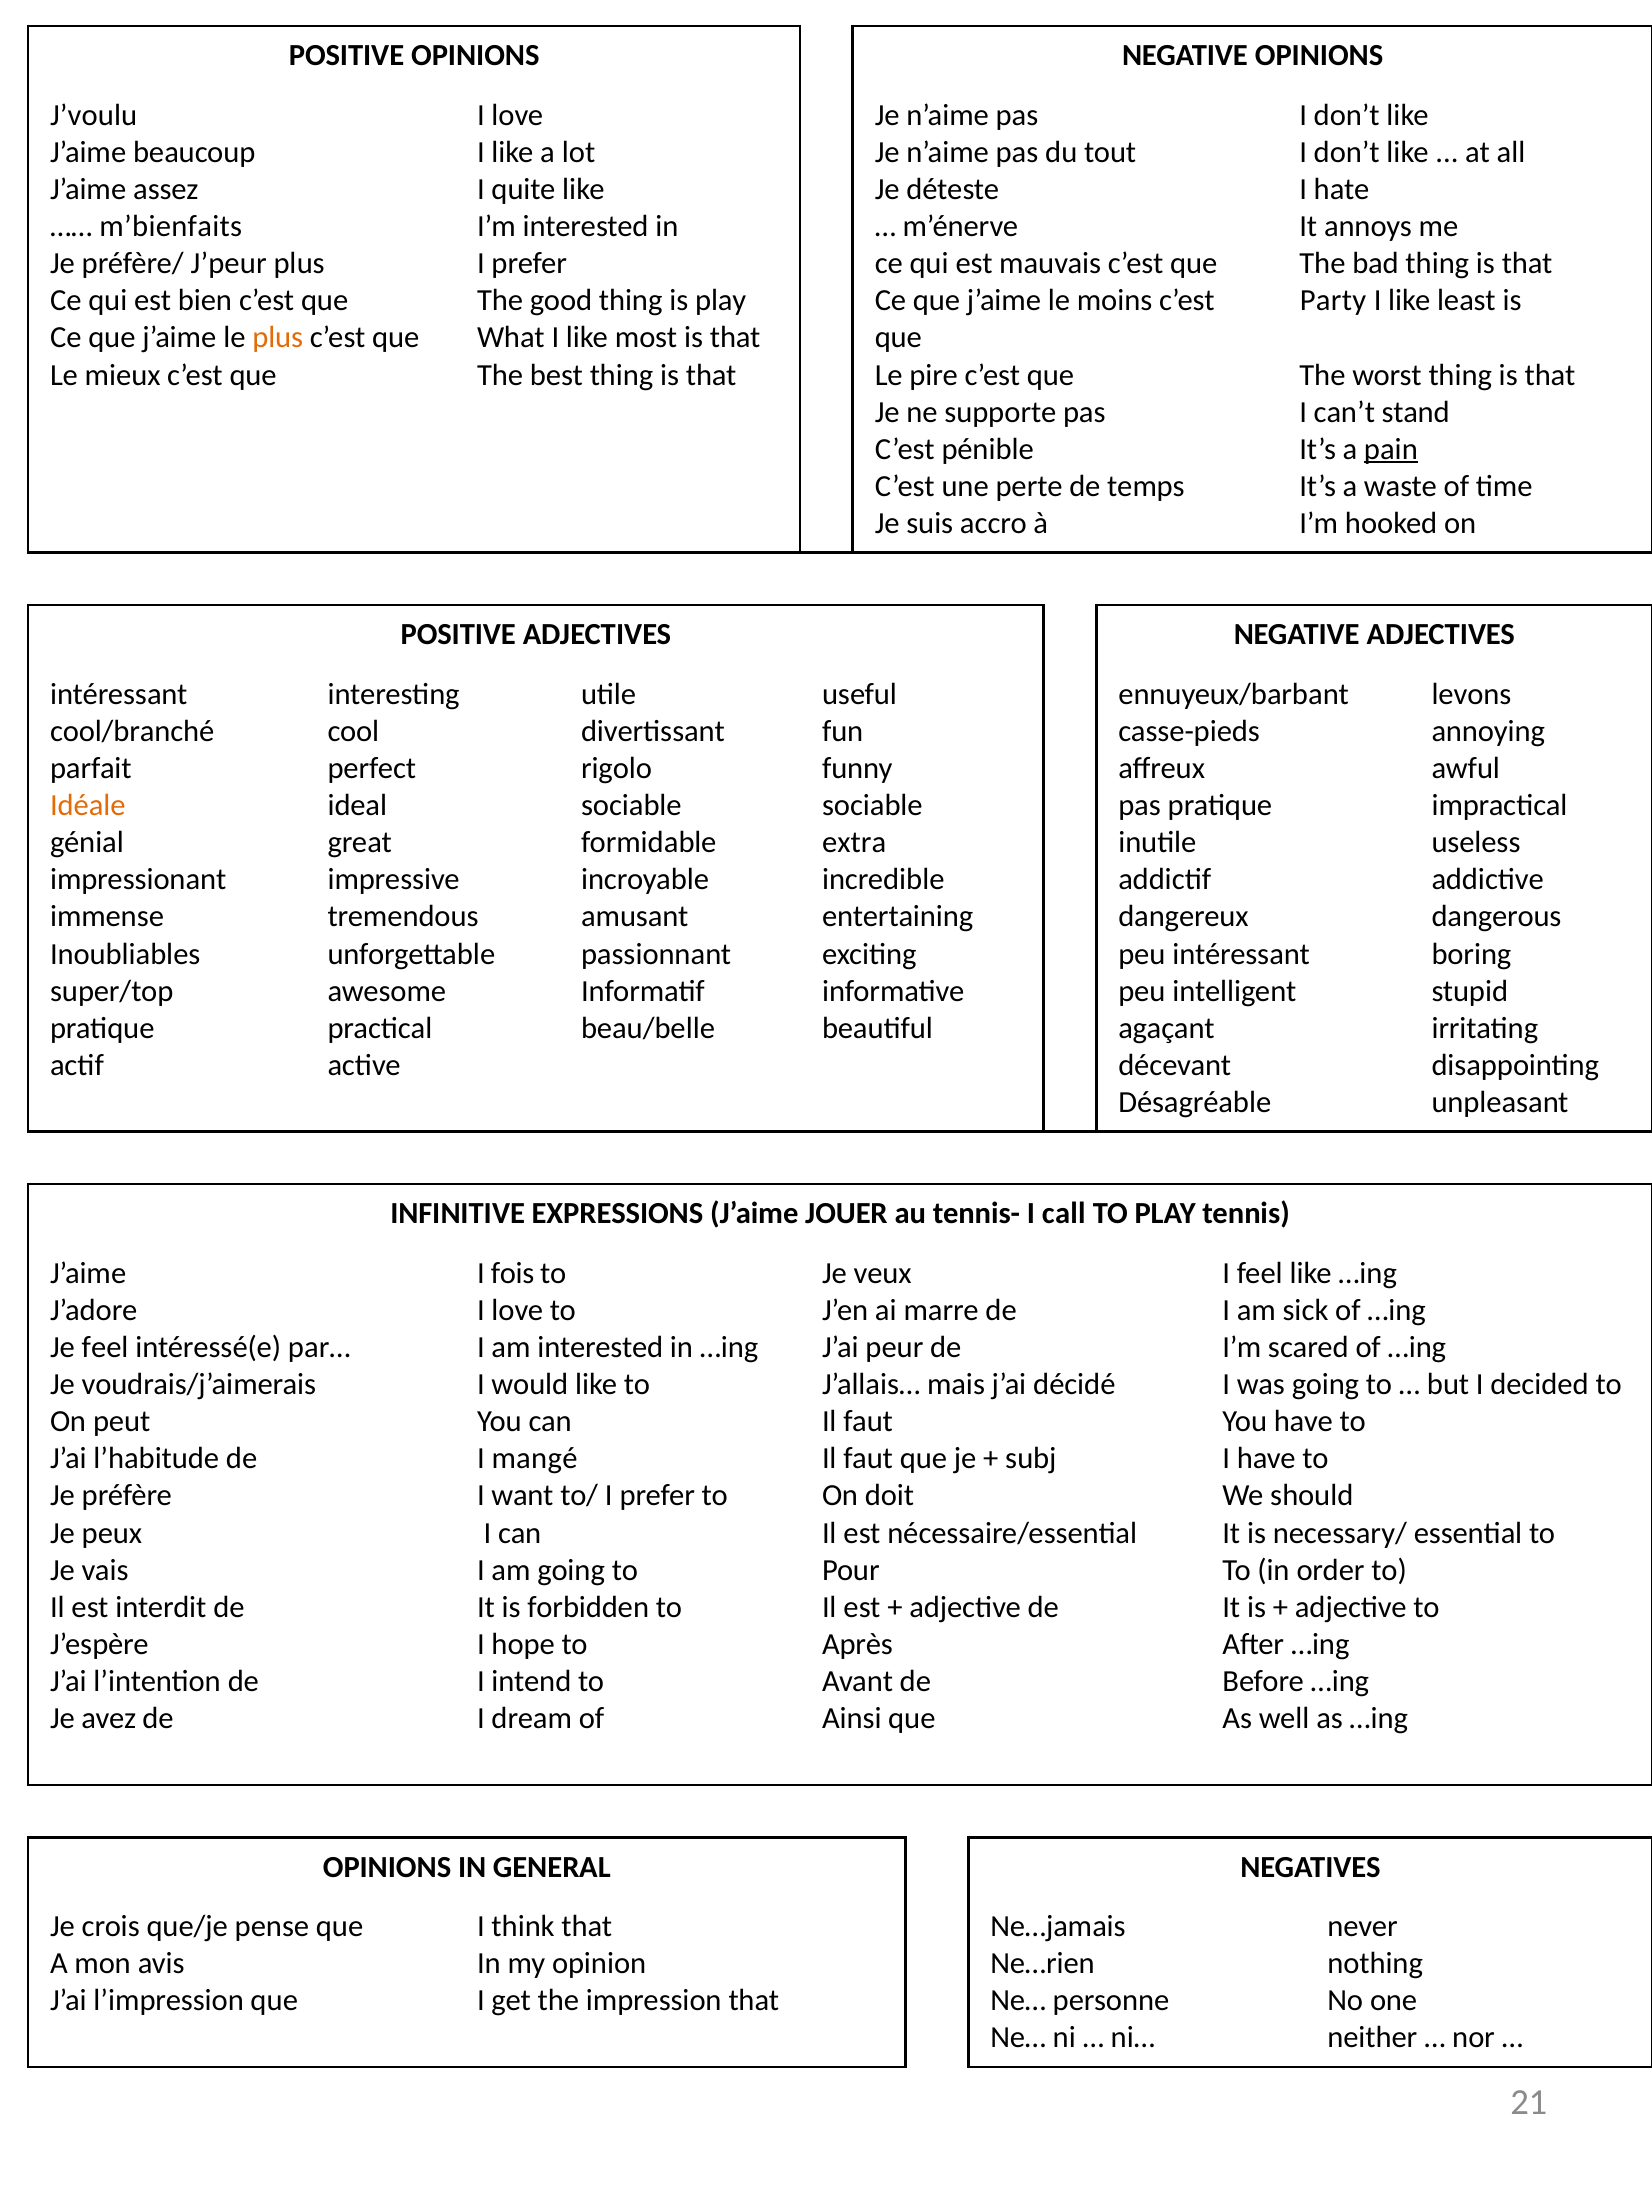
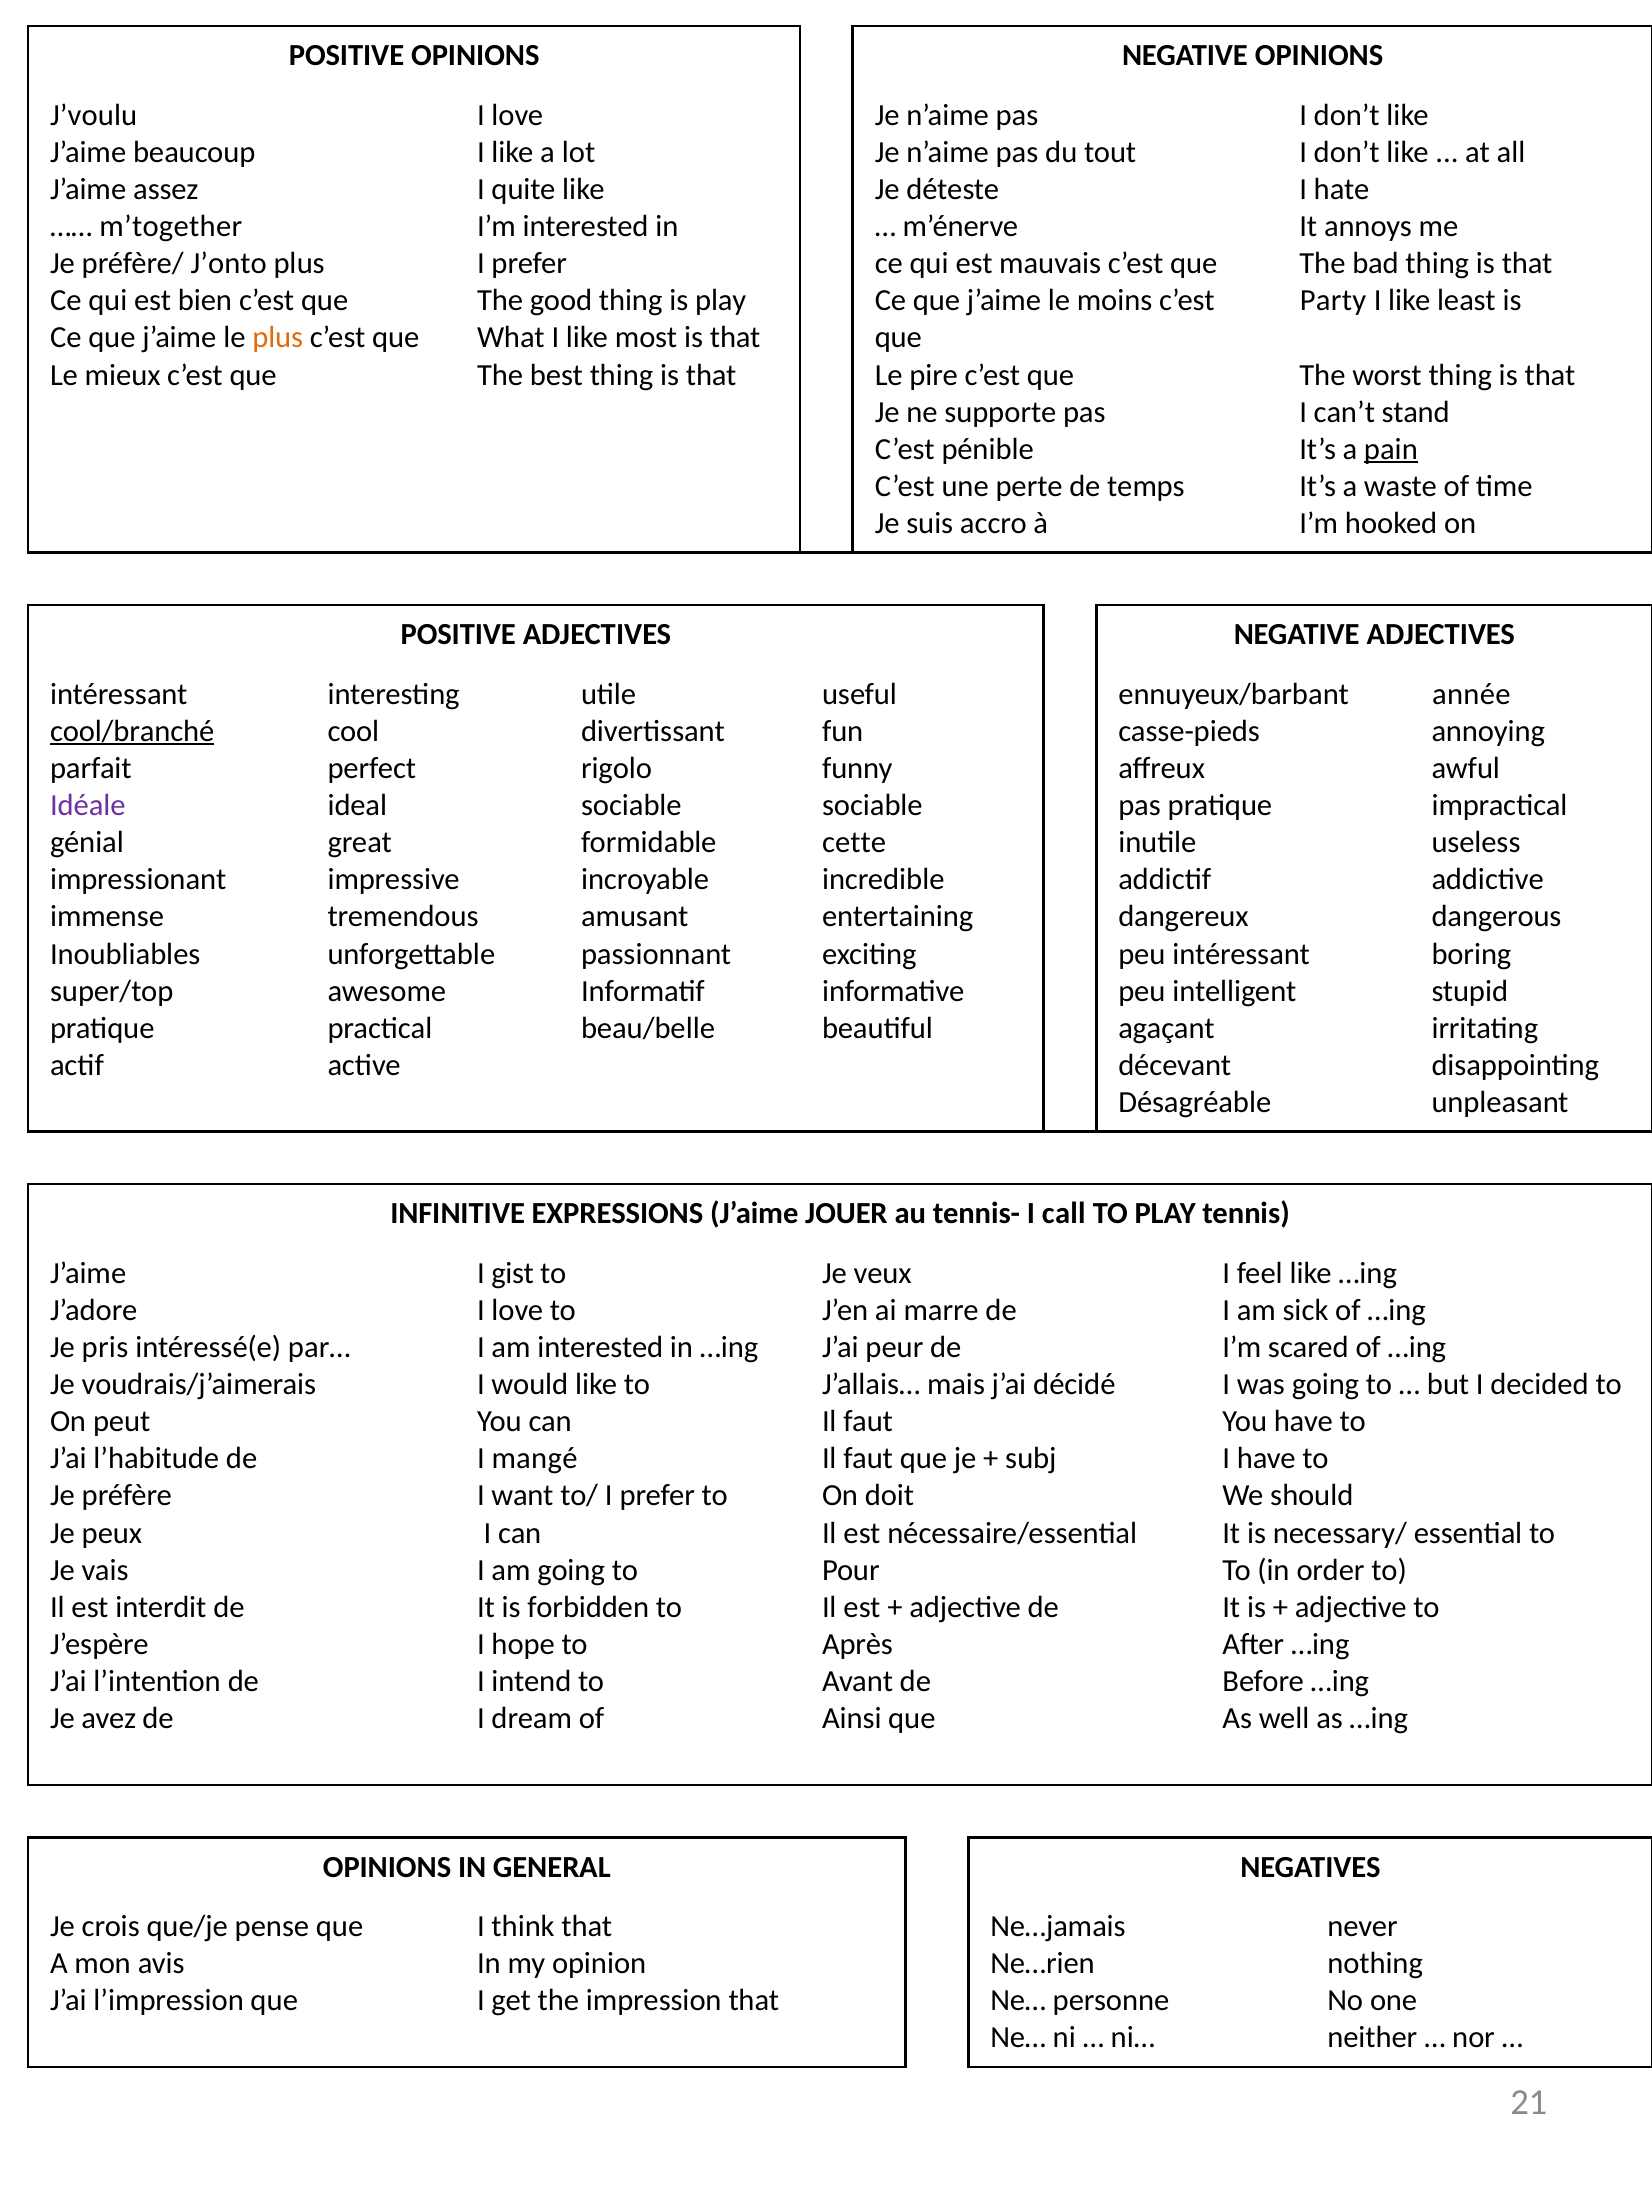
m’bienfaits: m’bienfaits -> m’together (171, 226)
J’peur: J’peur -> J’onto (229, 263)
levons: levons -> année (1471, 694)
cool/branché underline: none -> present (132, 731)
Idéale colour: orange -> purple (88, 805)
extra: extra -> cette (854, 842)
fois: fois -> gist (513, 1273)
Je feel: feel -> pris (105, 1347)
